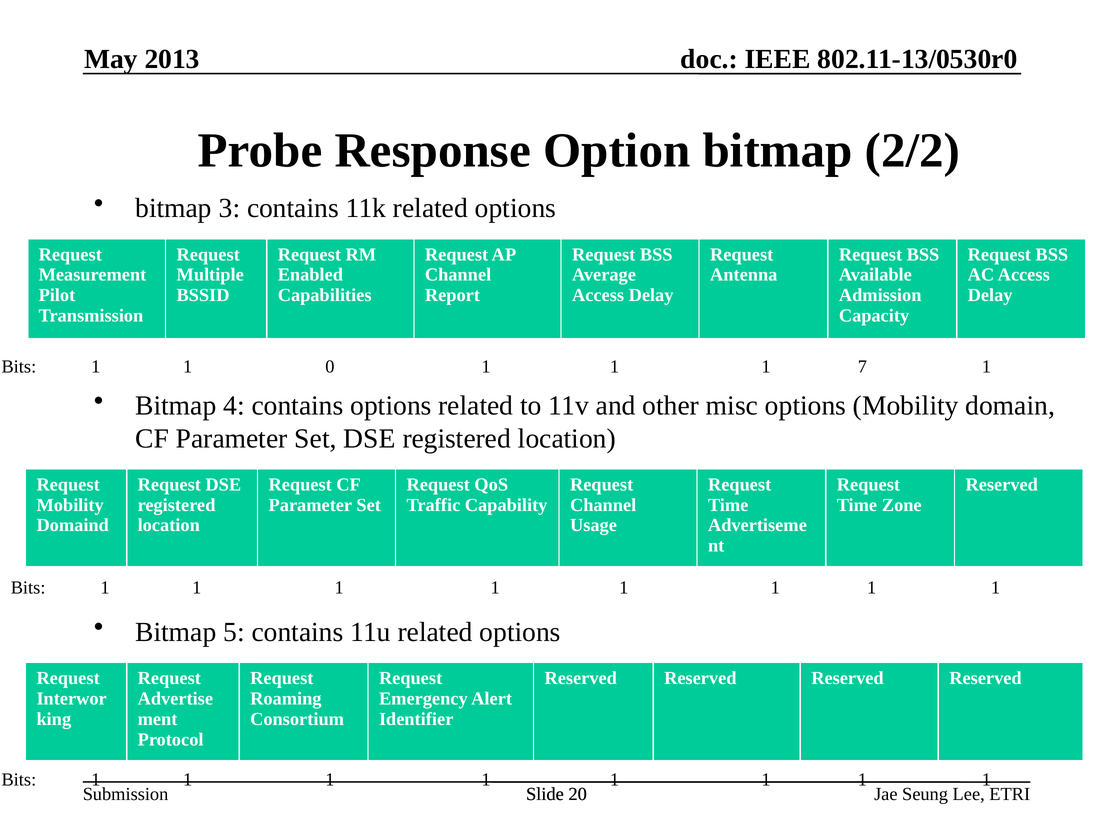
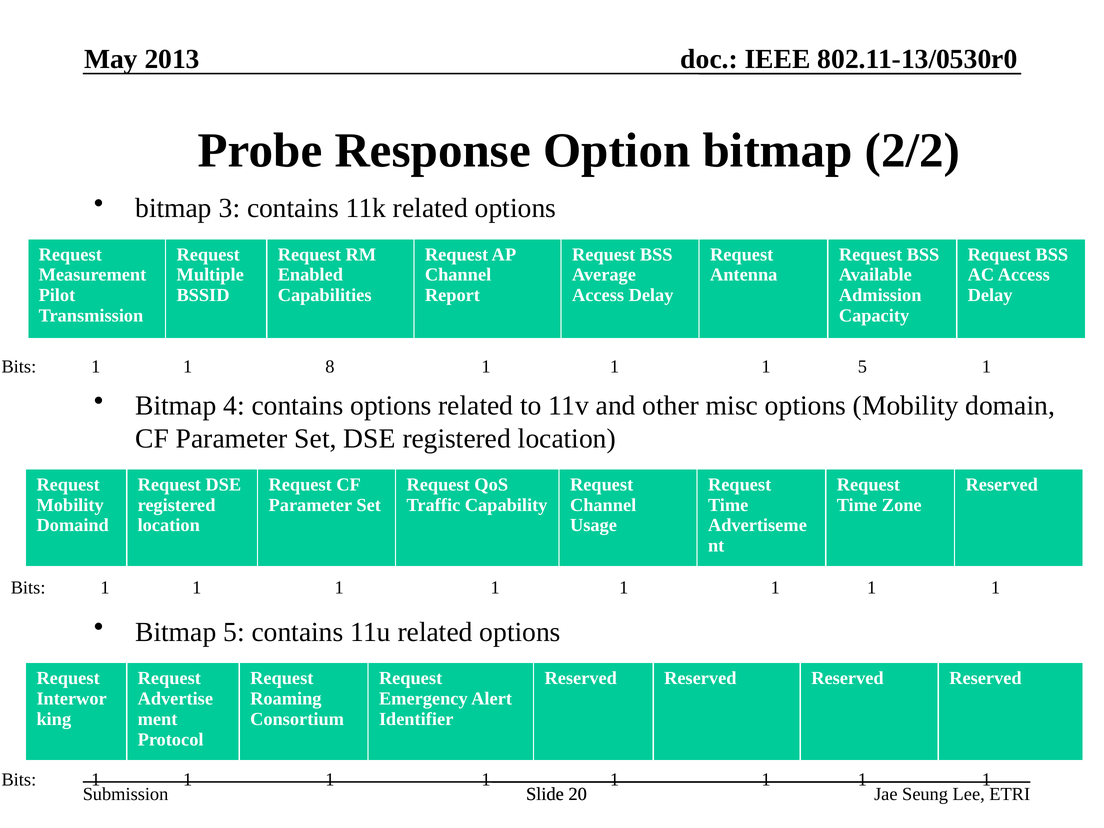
0: 0 -> 8 (330, 367)
1 7: 7 -> 5 (862, 367)
